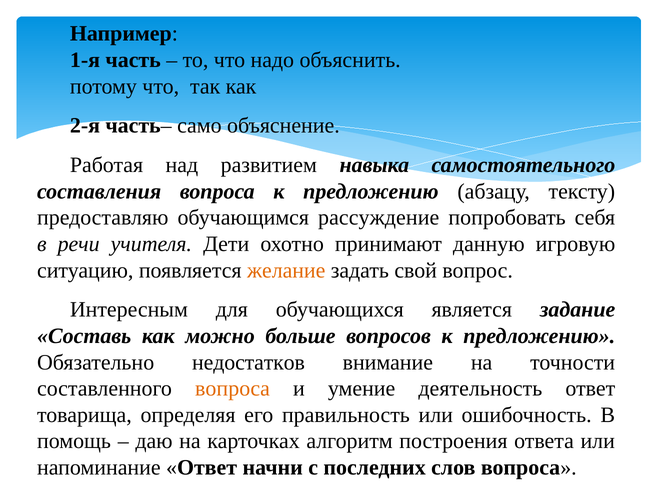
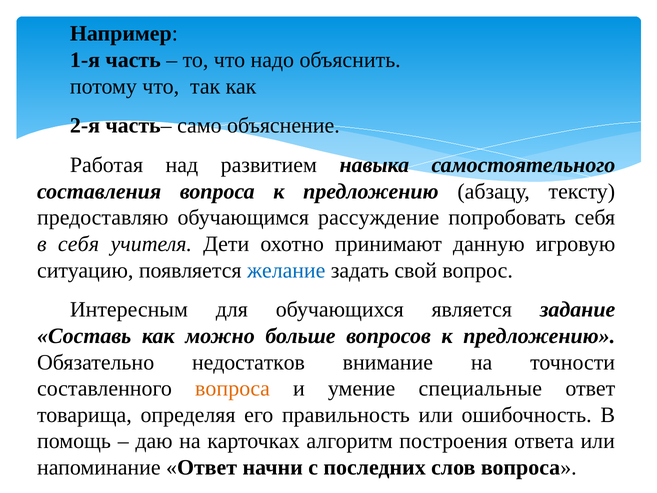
в речи: речи -> себя (79, 244)
желание colour: orange -> blue (286, 270)
деятельность: деятельность -> специальные (480, 388)
